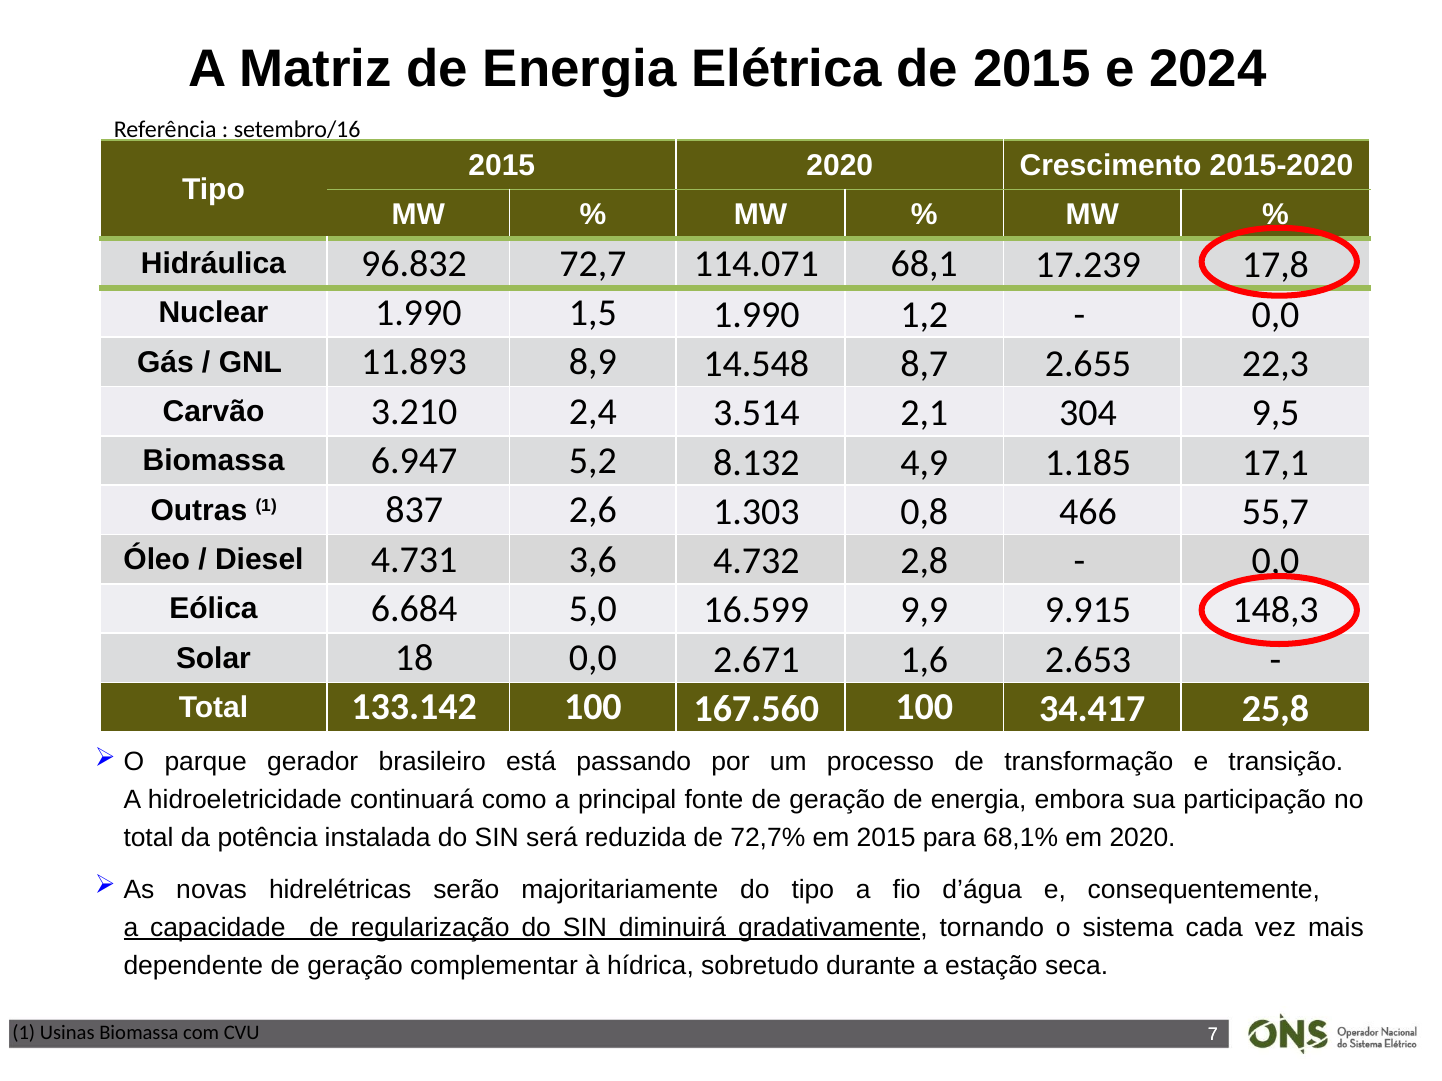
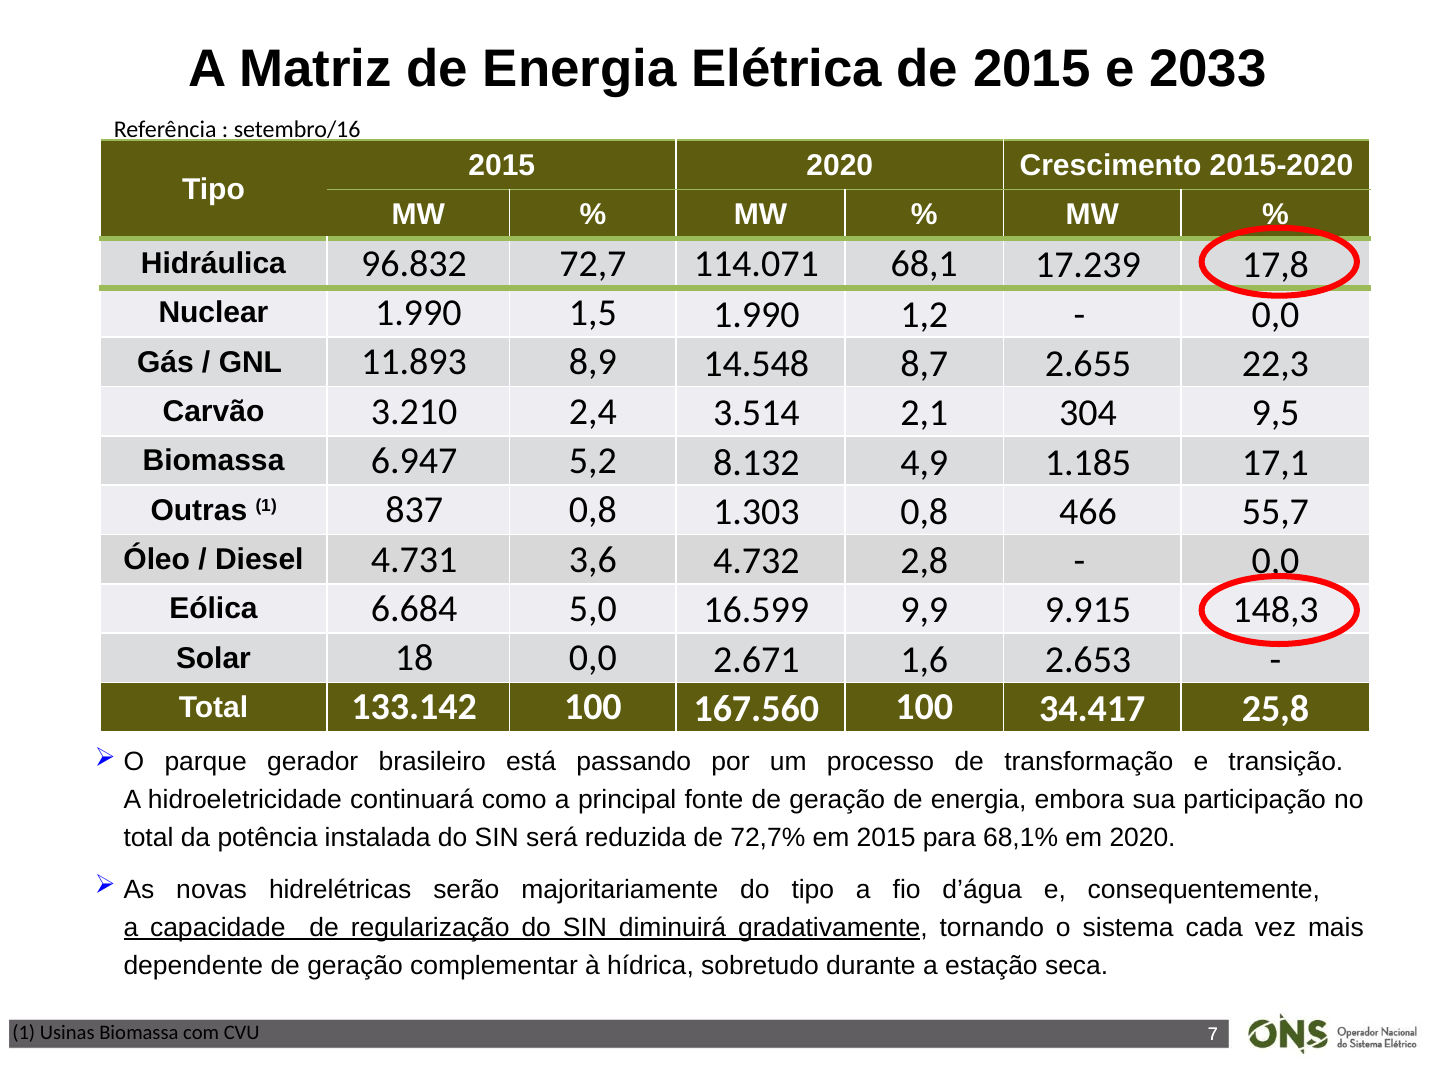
2024: 2024 -> 2033 (1208, 69)
837 2,6: 2,6 -> 0,8 (593, 510)
